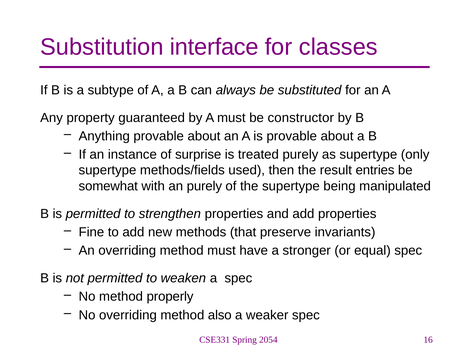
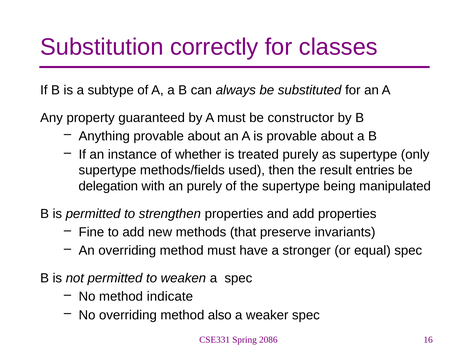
interface: interface -> correctly (214, 47)
surprise: surprise -> whether (198, 154)
somewhat: somewhat -> delegation (108, 186)
properly: properly -> indicate (170, 296)
2054: 2054 -> 2086 (268, 340)
